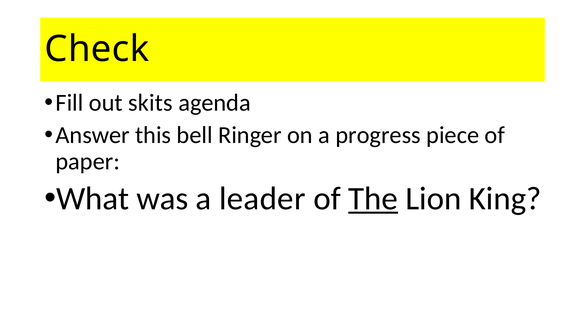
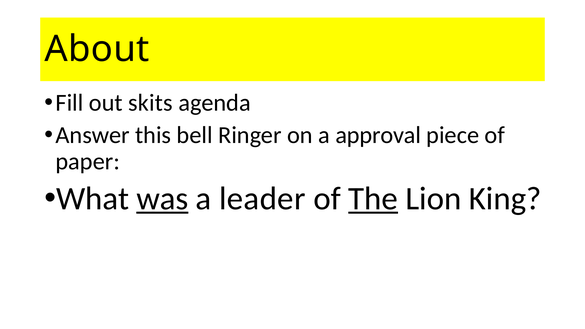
Check: Check -> About (97, 49)
progress: progress -> approval (378, 135)
was underline: none -> present (162, 199)
